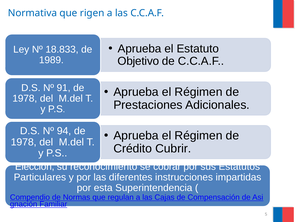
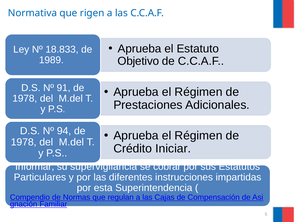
Cubrir: Cubrir -> Iniciar (173, 149)
Elección: Elección -> Informar (35, 167)
reconocimiento: reconocimiento -> supervigilancia (104, 167)
